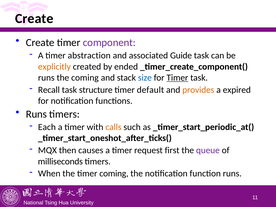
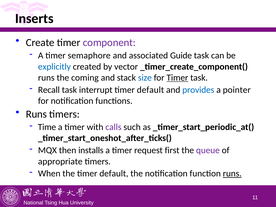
Create: Create -> Inserts (34, 19)
abstraction: abstraction -> semaphore (89, 56)
explicitly colour: orange -> blue (54, 67)
ended: ended -> vector (126, 67)
structure: structure -> interrupt (96, 90)
provides colour: orange -> blue (198, 90)
expired: expired -> pointer (237, 90)
Each: Each -> Time (47, 127)
calls colour: orange -> purple (113, 127)
causes: causes -> installs (91, 150)
milliseconds: milliseconds -> appropriate (60, 161)
the timer coming: coming -> default (114, 174)
runs underline: none -> present (232, 174)
